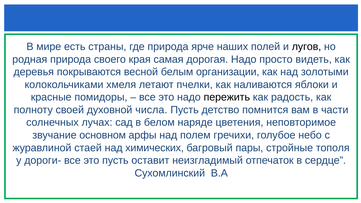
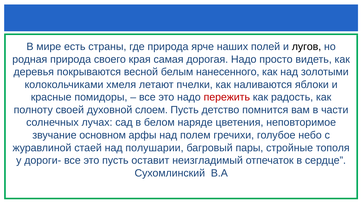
организации: организации -> нанесенного (228, 72)
пережить colour: black -> red (227, 97)
числа: числа -> слоем (151, 110)
химических: химических -> полушарии (154, 148)
